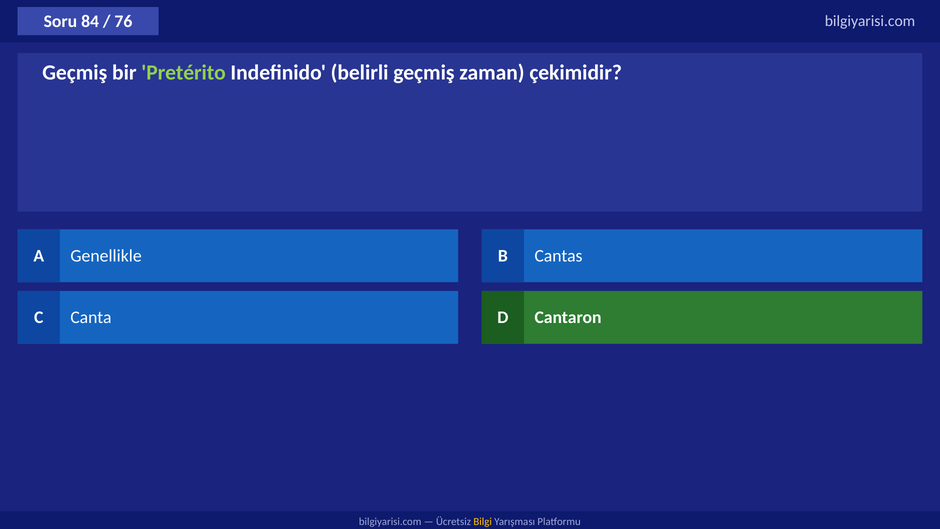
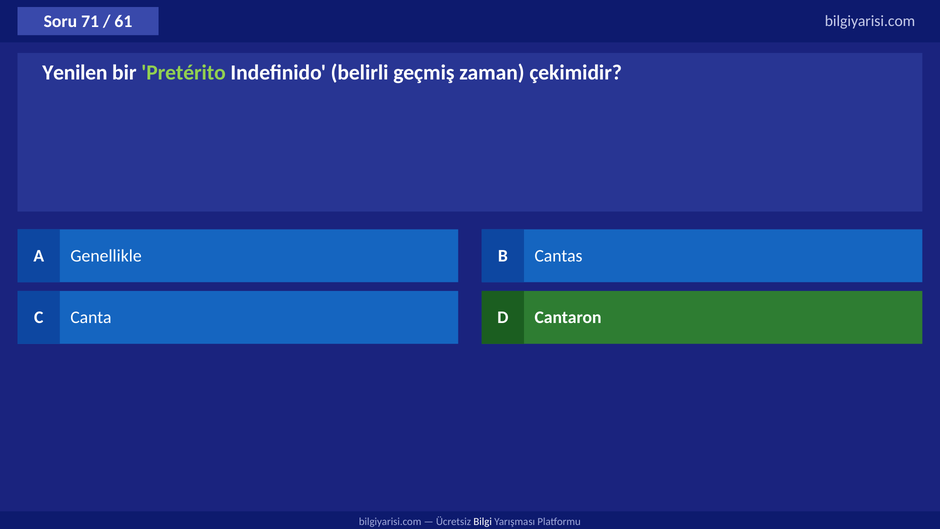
84: 84 -> 71 (90, 21)
76: 76 -> 61 (123, 21)
Geçmiş: Geçmiş -> Yenilen (75, 72)
Bilgi colour: yellow -> white (483, 521)
